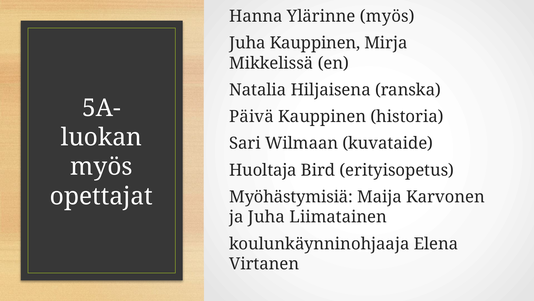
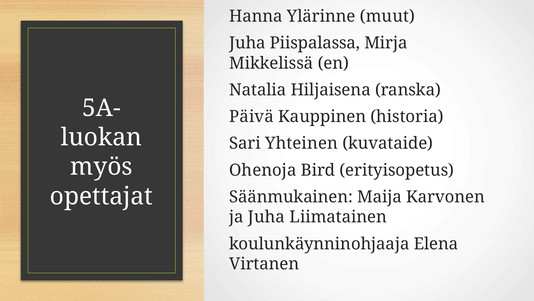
Ylärinne myös: myös -> muut (387, 16)
Juha Kauppinen: Kauppinen -> Piispalassa (315, 43)
Wilmaan: Wilmaan -> Yhteinen (302, 143)
Huoltaja: Huoltaja -> Ohenoja (263, 170)
Myöhästymisiä: Myöhästymisiä -> Säänmukainen (291, 197)
